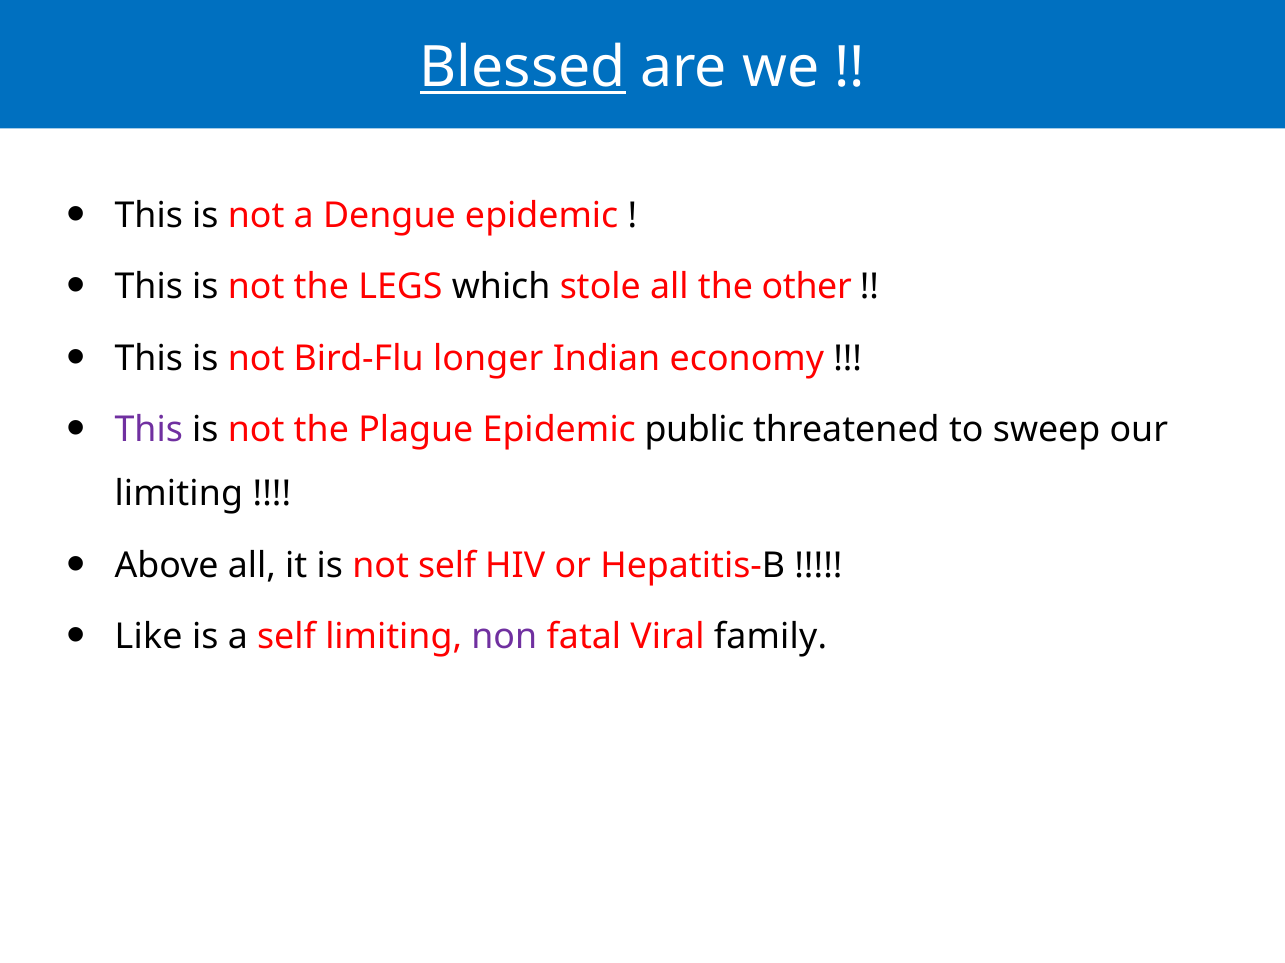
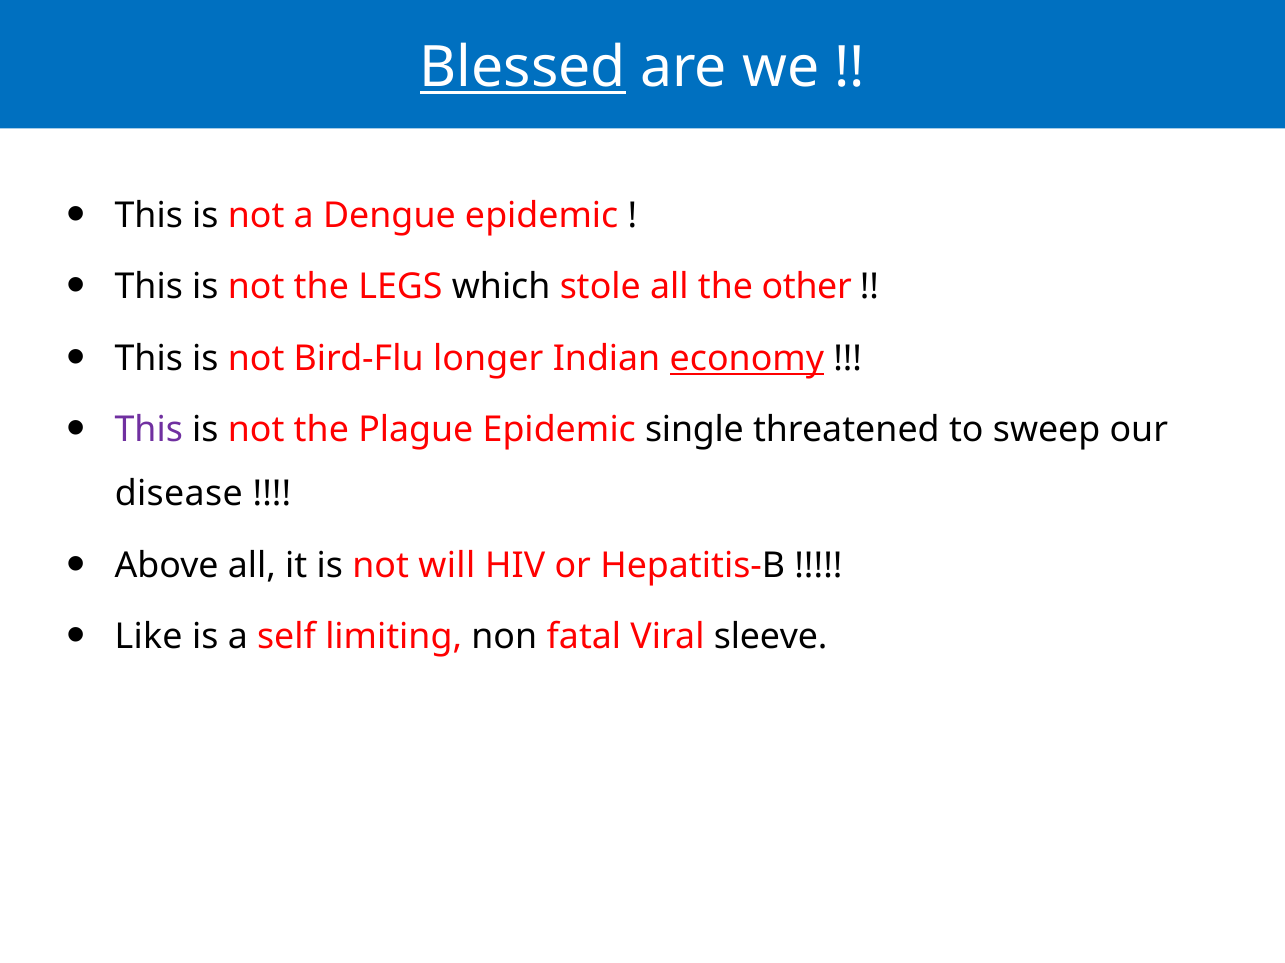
economy underline: none -> present (747, 359)
public: public -> single (694, 430)
limiting: limiting -> disease (179, 495)
not self: self -> will (447, 566)
non colour: purple -> black (504, 637)
family: family -> sleeve (771, 637)
